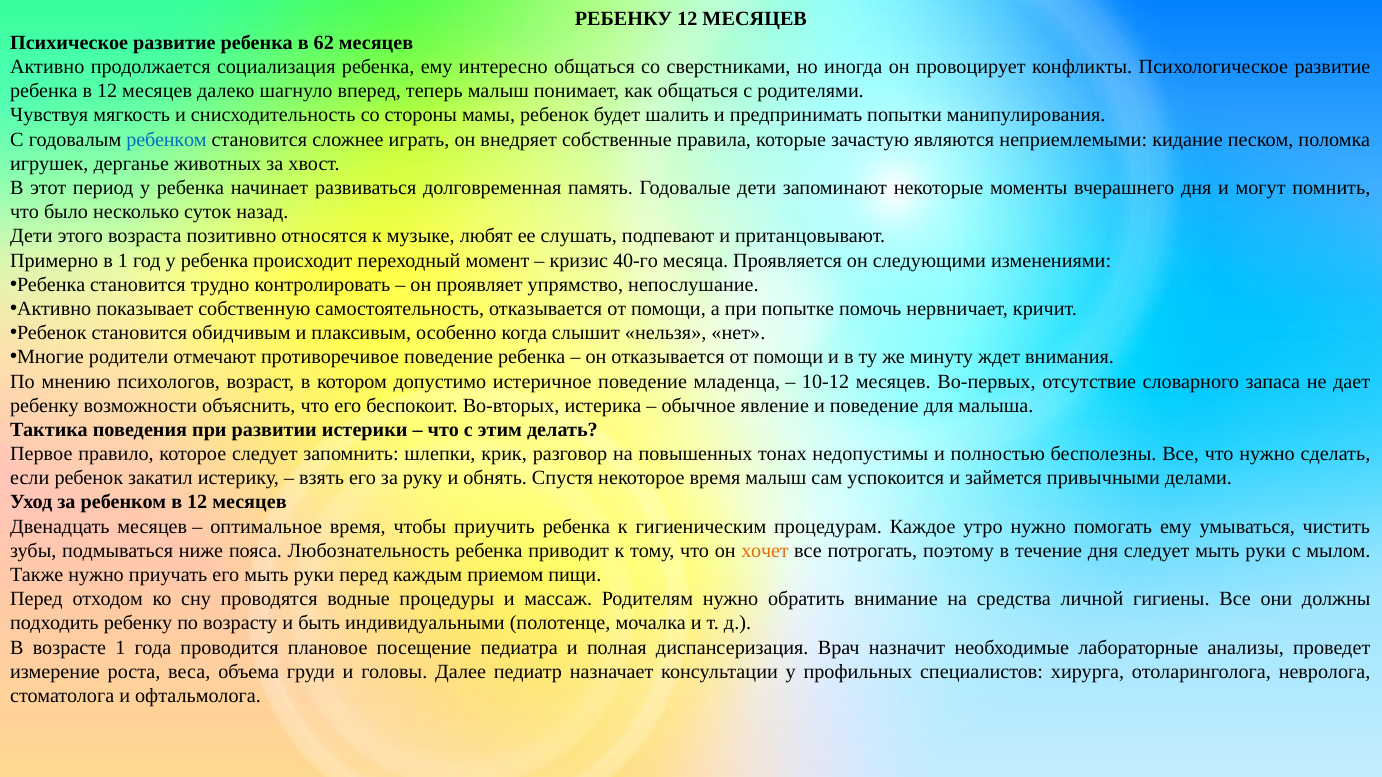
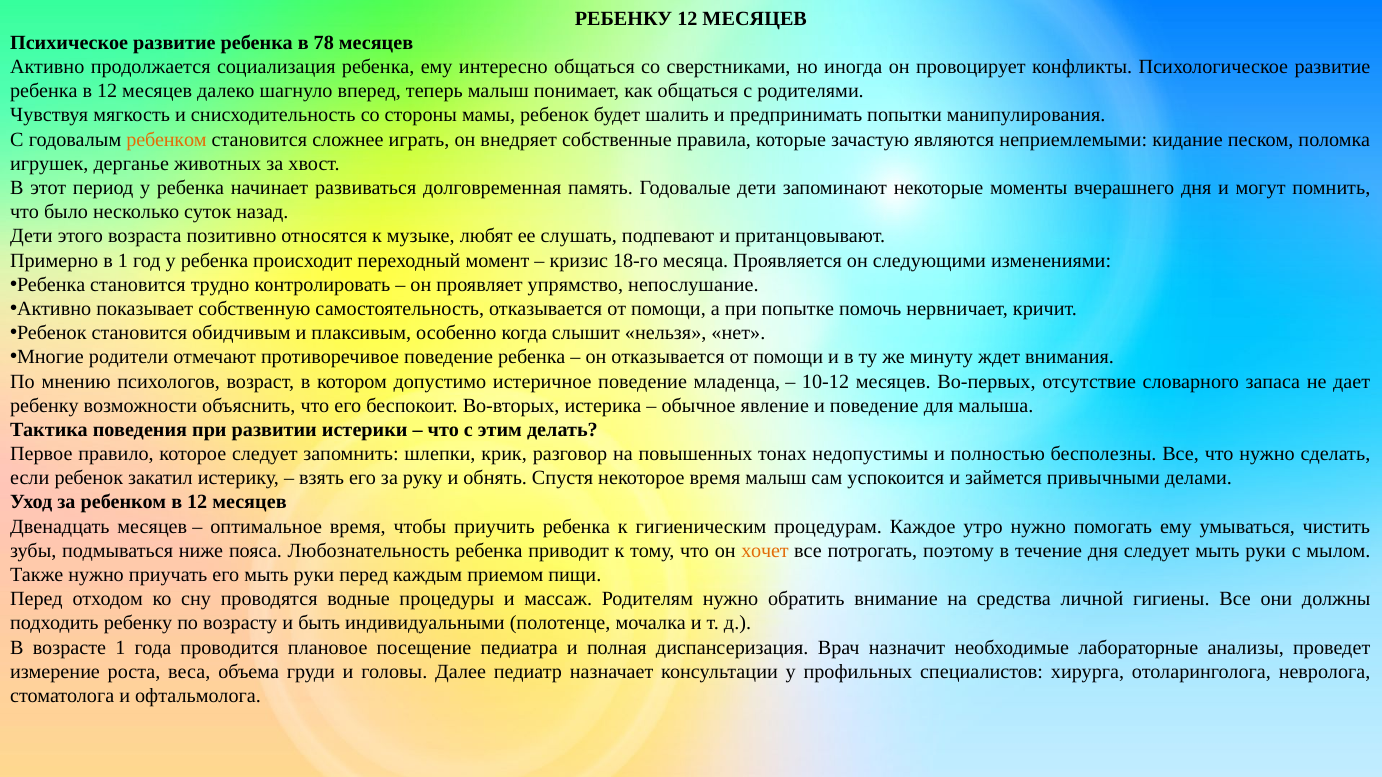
62: 62 -> 78 (324, 43)
ребенком colour: blue -> orange (167, 140)
40-го: 40-го -> 18-го (636, 261)
